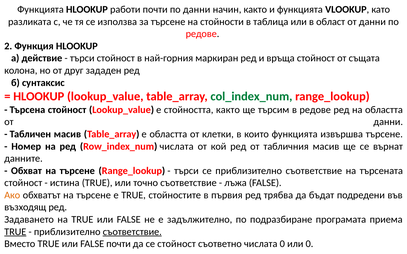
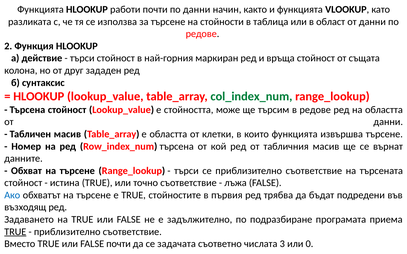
стойността както: както -> може (228, 110)
Row_index_num числата: числата -> търсена (177, 147)
Ако colour: orange -> blue (12, 195)
съответствие underline: present -> none (132, 232)
се стойност: стойност -> задачата (177, 244)
числата 0: 0 -> 3 (282, 244)
